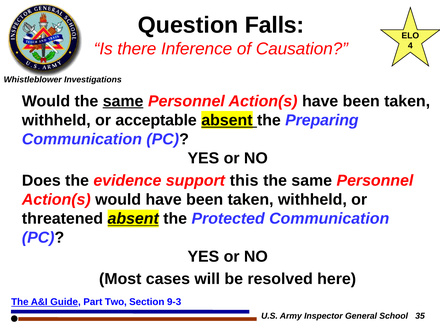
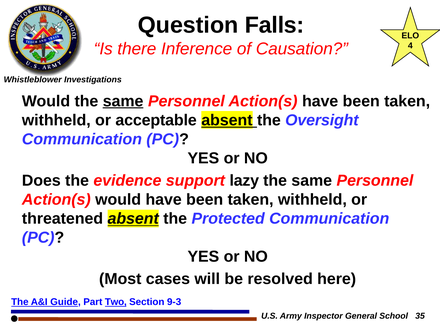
Preparing: Preparing -> Oversight (322, 120)
this: this -> lazy (244, 181)
Two underline: none -> present (116, 302)
